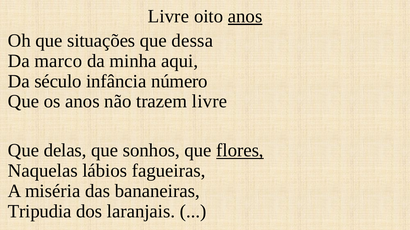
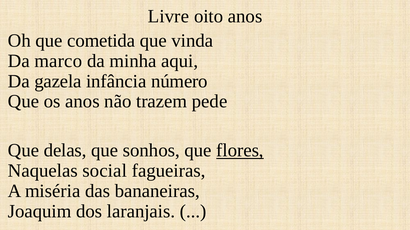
anos underline: present -> none (245, 16)
situações: situações -> cometida (101, 41)
dessa: dessa -> vinda (192, 41)
século: século -> gazela (58, 81)
trazem livre: livre -> pede (210, 102)
lábios: lábios -> social (105, 171)
Tripudia: Tripudia -> Joaquim (40, 212)
